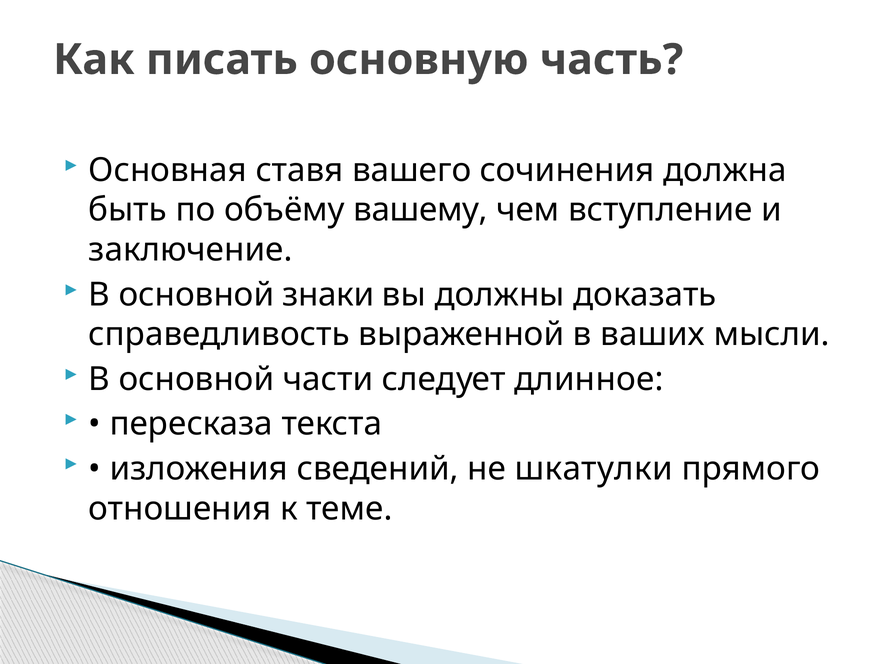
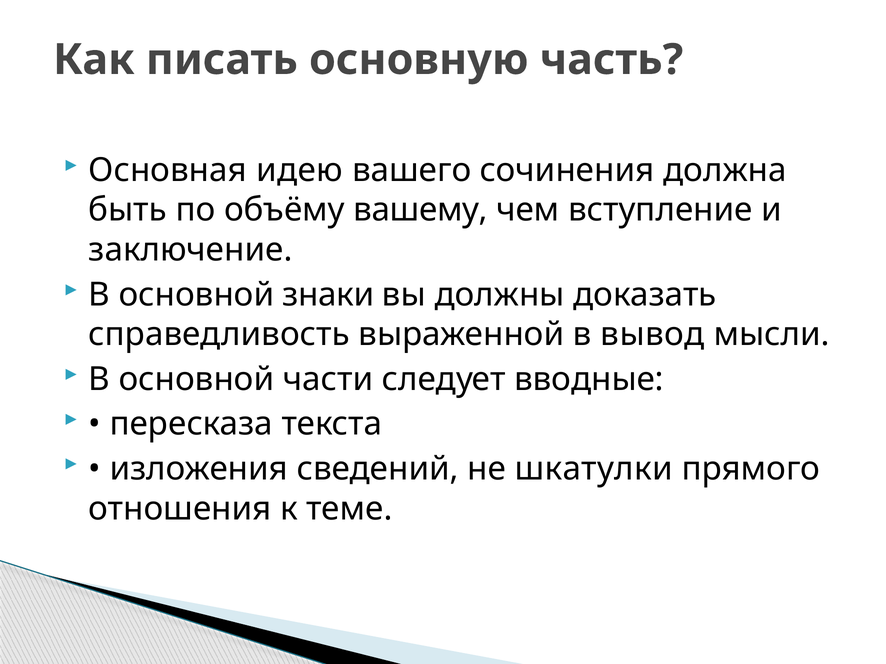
ставя: ставя -> идею (299, 170)
ваших: ваших -> вывод (652, 335)
длинное: длинное -> вводные (589, 380)
